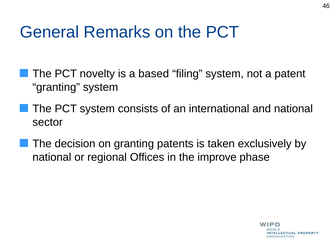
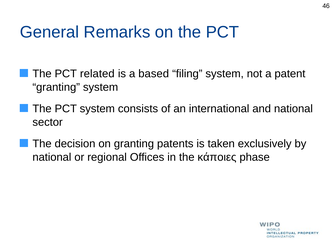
novelty: novelty -> related (97, 74)
improve: improve -> κάποιες (217, 157)
